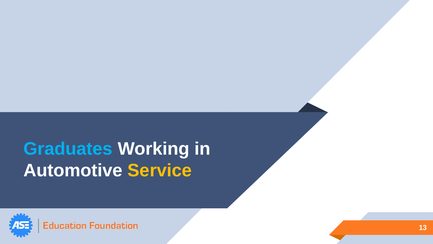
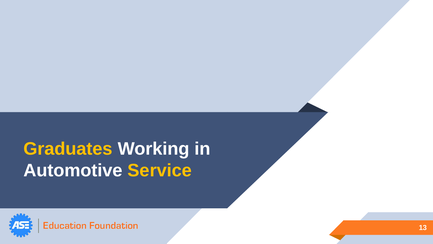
Graduates colour: light blue -> yellow (68, 148)
